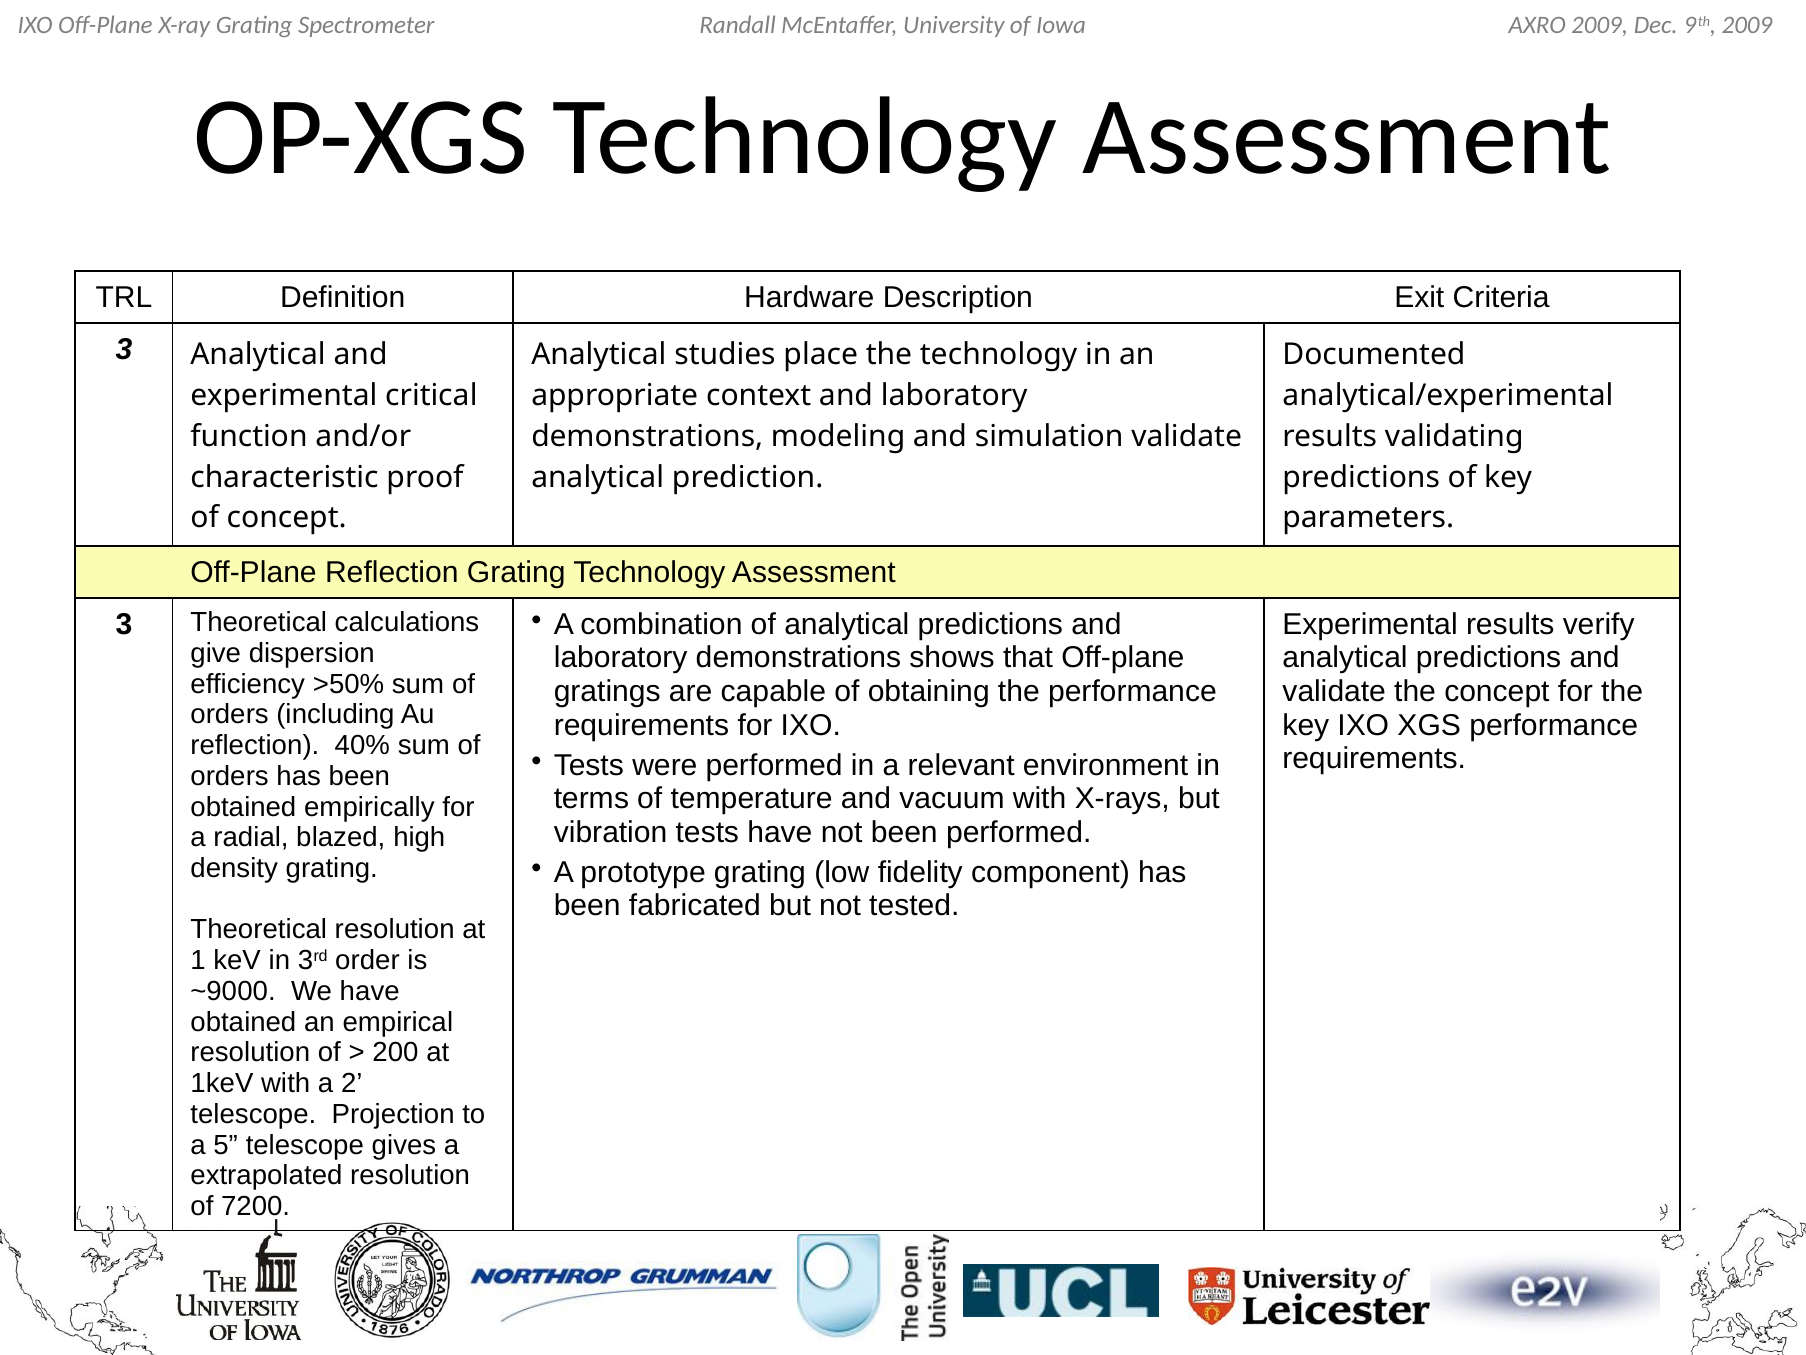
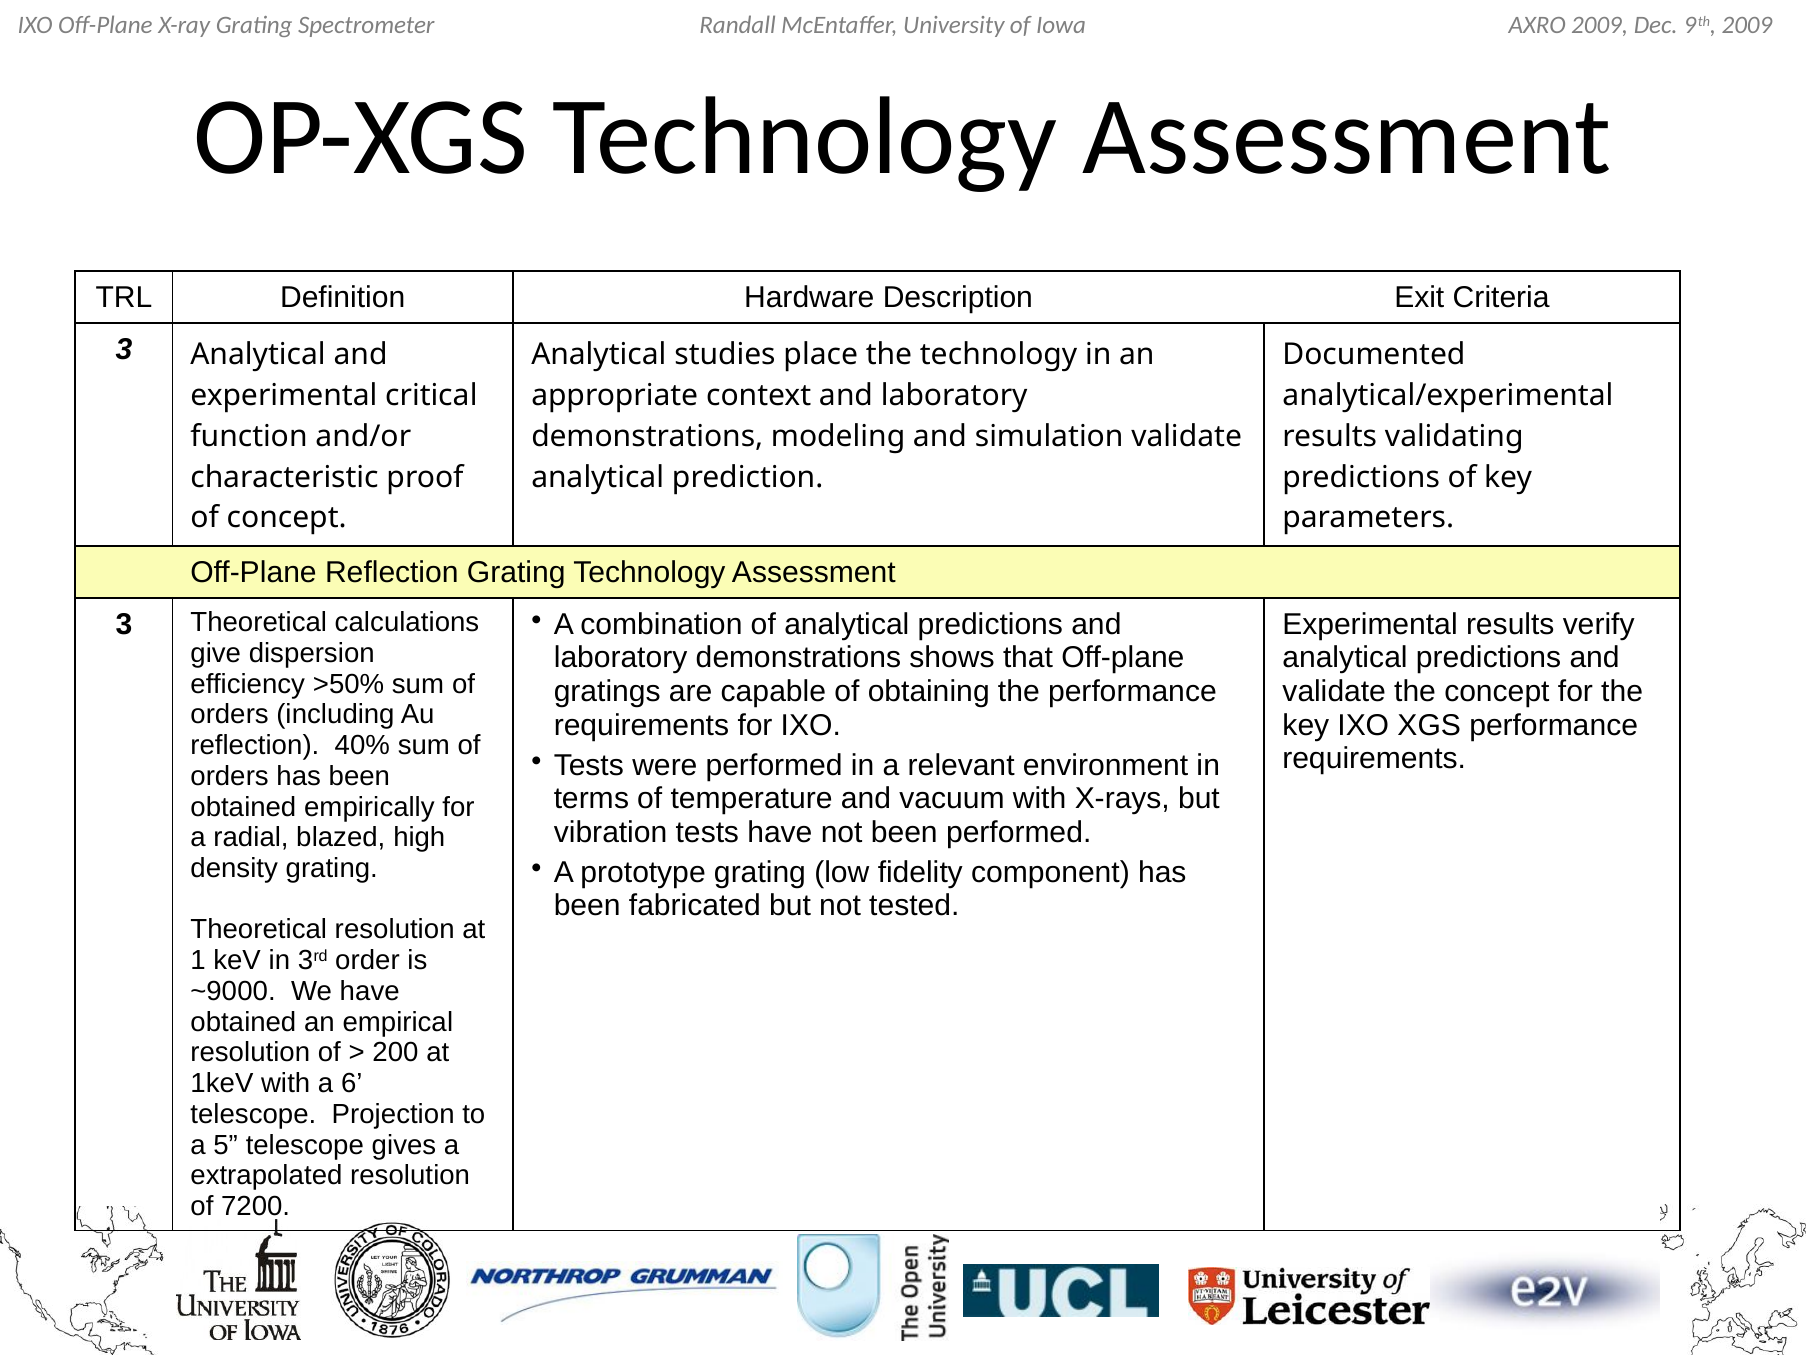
2: 2 -> 6 (352, 1083)
